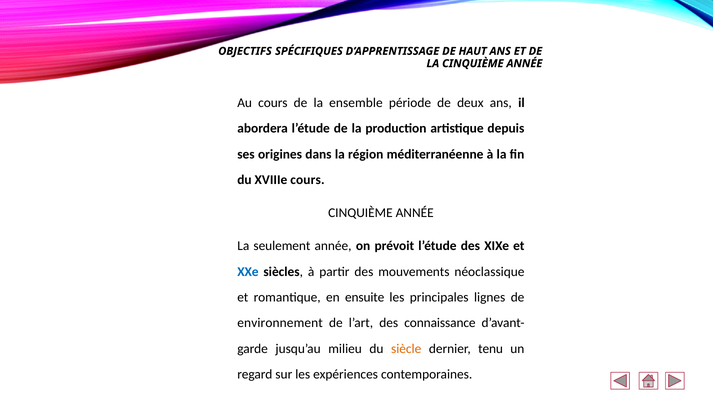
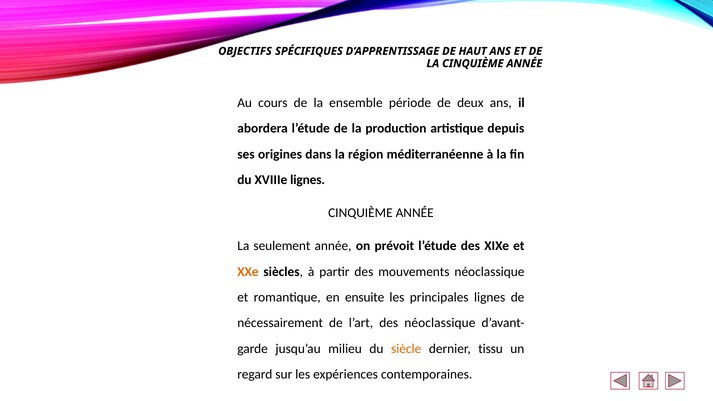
XVIIIe cours: cours -> lignes (308, 180)
XXe colour: blue -> orange (248, 272)
environnement: environnement -> nécessairement (280, 323)
des connaissance: connaissance -> néoclassique (440, 323)
tenu: tenu -> tissu (491, 349)
